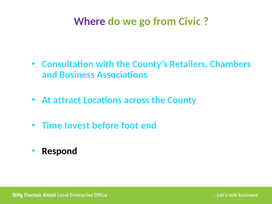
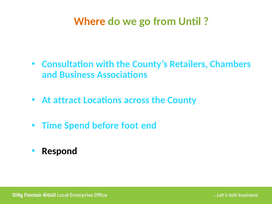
Where colour: purple -> orange (90, 21)
Civic: Civic -> Until (190, 21)
Invest: Invest -> Spend (77, 126)
